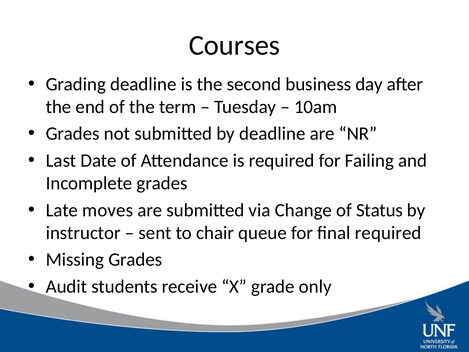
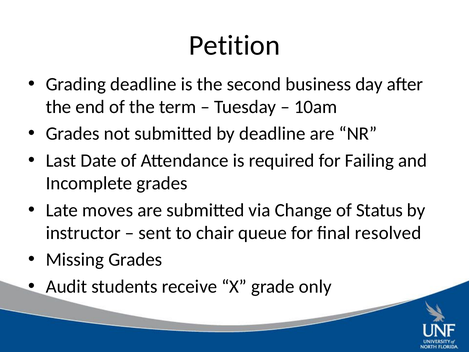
Courses: Courses -> Petition (234, 45)
final required: required -> resolved (388, 233)
